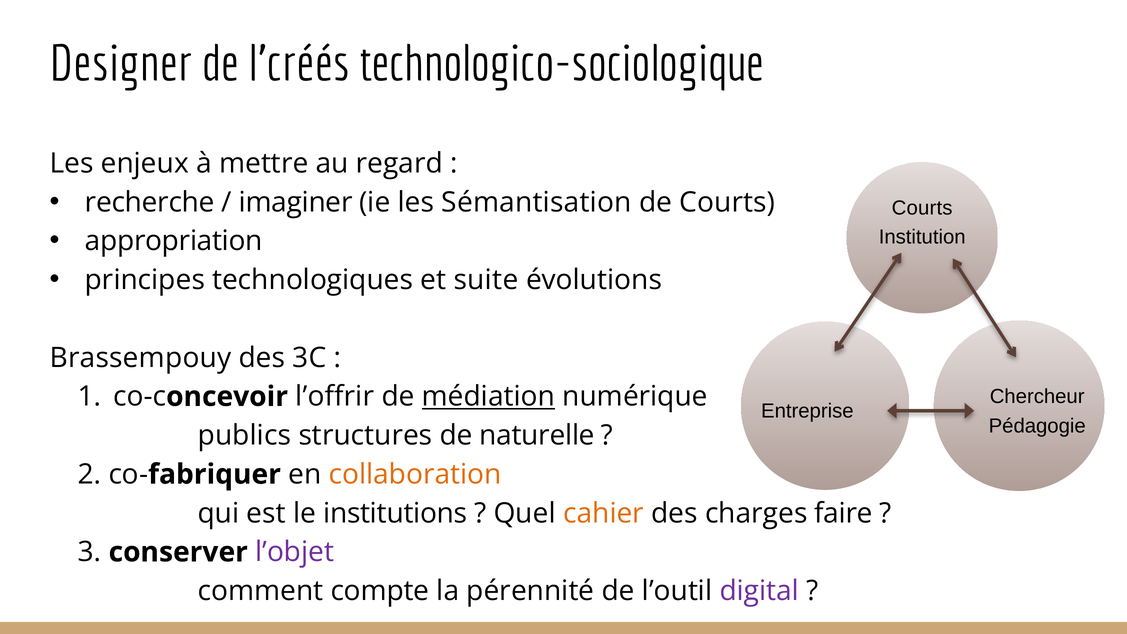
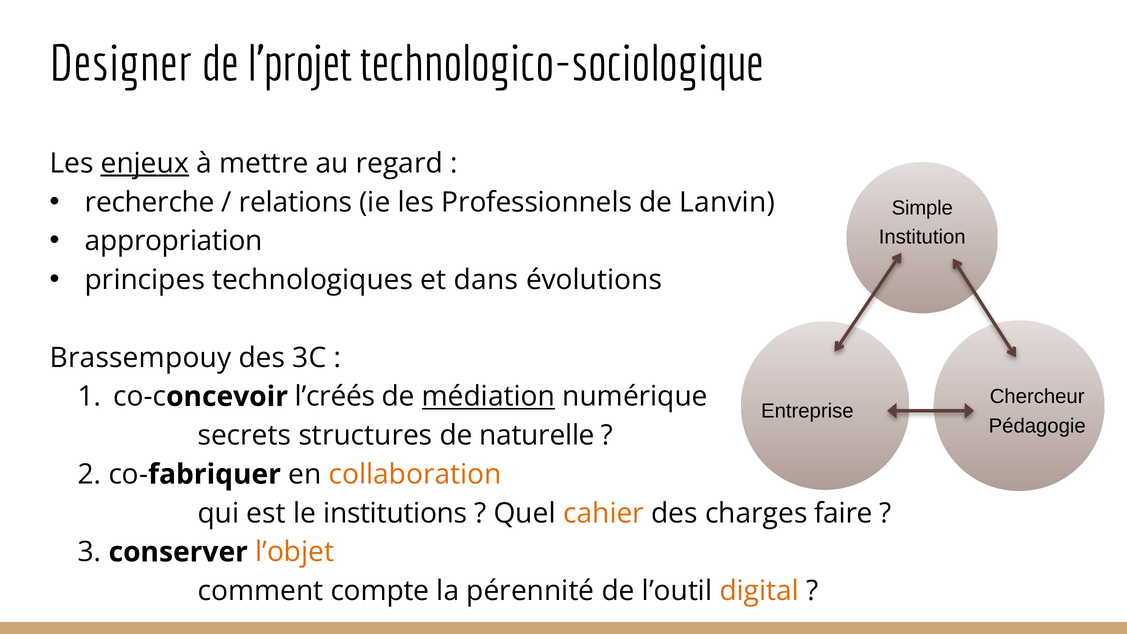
l’créés: l’créés -> l’projet (300, 64)
enjeux underline: none -> present (145, 163)
imaginer: imaginer -> relations (296, 202)
Sémantisation: Sémantisation -> Professionnels (537, 202)
de Courts: Courts -> Lanvin (727, 202)
Courts: Courts -> Simple (922, 208)
suite: suite -> dans (486, 280)
l’offrir: l’offrir -> l’créés (335, 397)
publics: publics -> secrets (244, 435)
l’objet colour: purple -> orange (295, 552)
digital colour: purple -> orange (759, 591)
